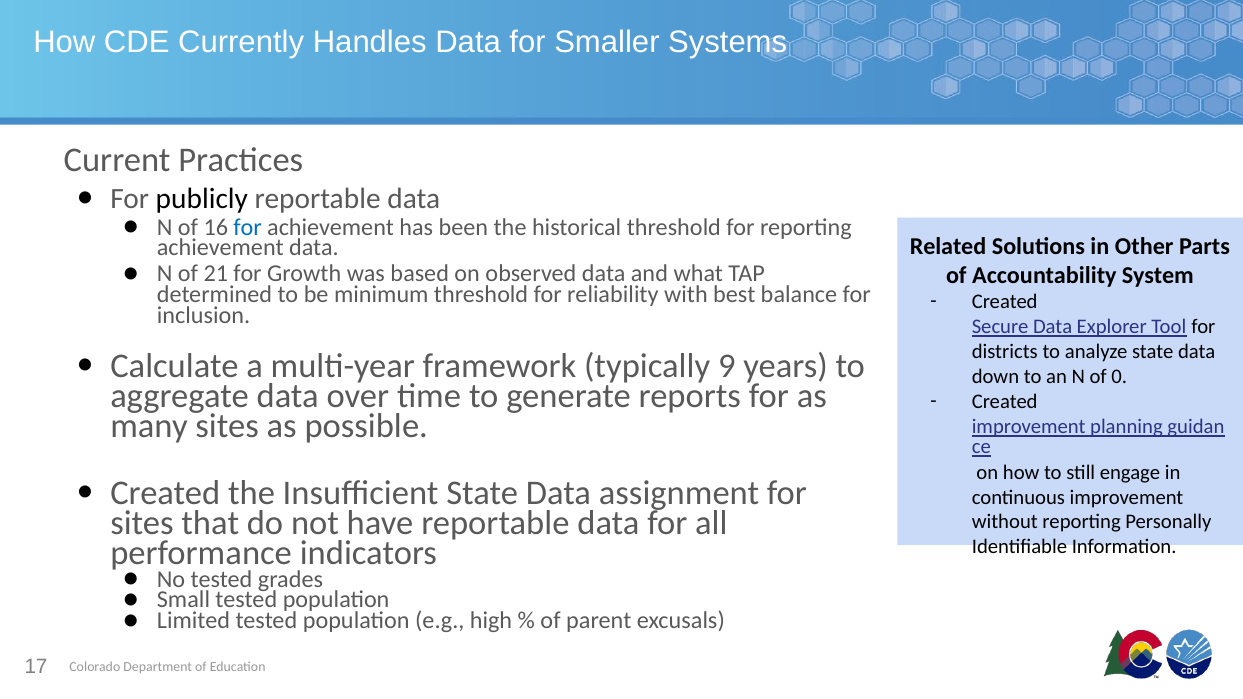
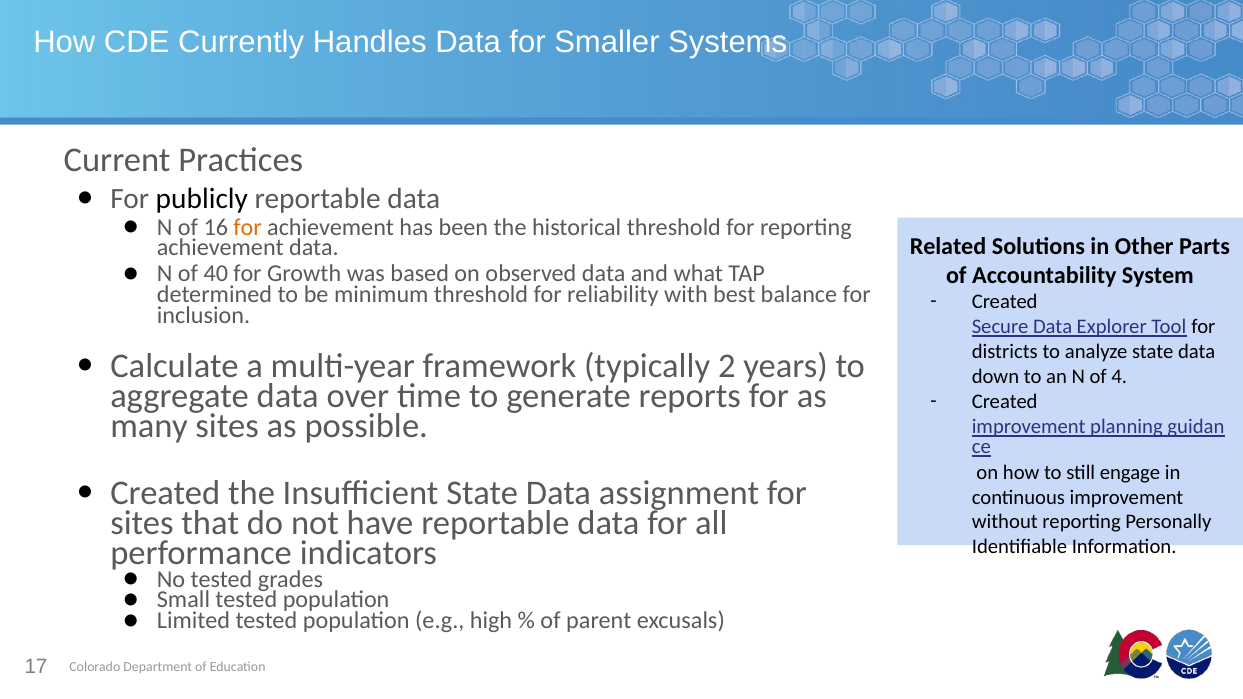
for colour: blue -> orange (248, 227)
21: 21 -> 40 (216, 274)
9: 9 -> 2 (727, 367)
0: 0 -> 4 (1119, 377)
